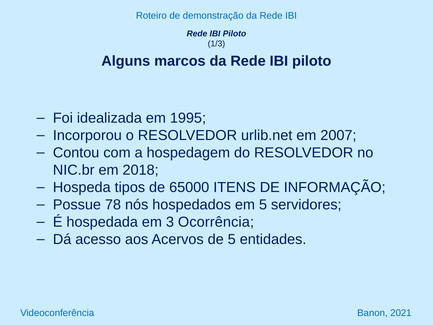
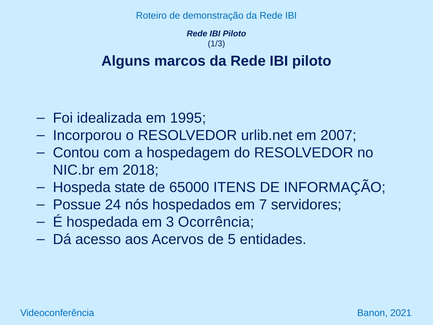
tipos: tipos -> state (130, 187)
78: 78 -> 24 (113, 205)
em 5: 5 -> 7 (263, 205)
